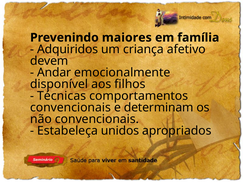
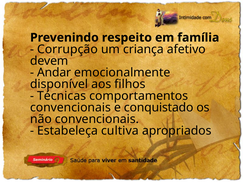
maiores: maiores -> respeito (127, 38)
Adquiridos: Adquiridos -> Corrupção (67, 49)
determinam: determinam -> conquistado (159, 108)
unidos: unidos -> cultiva (120, 131)
